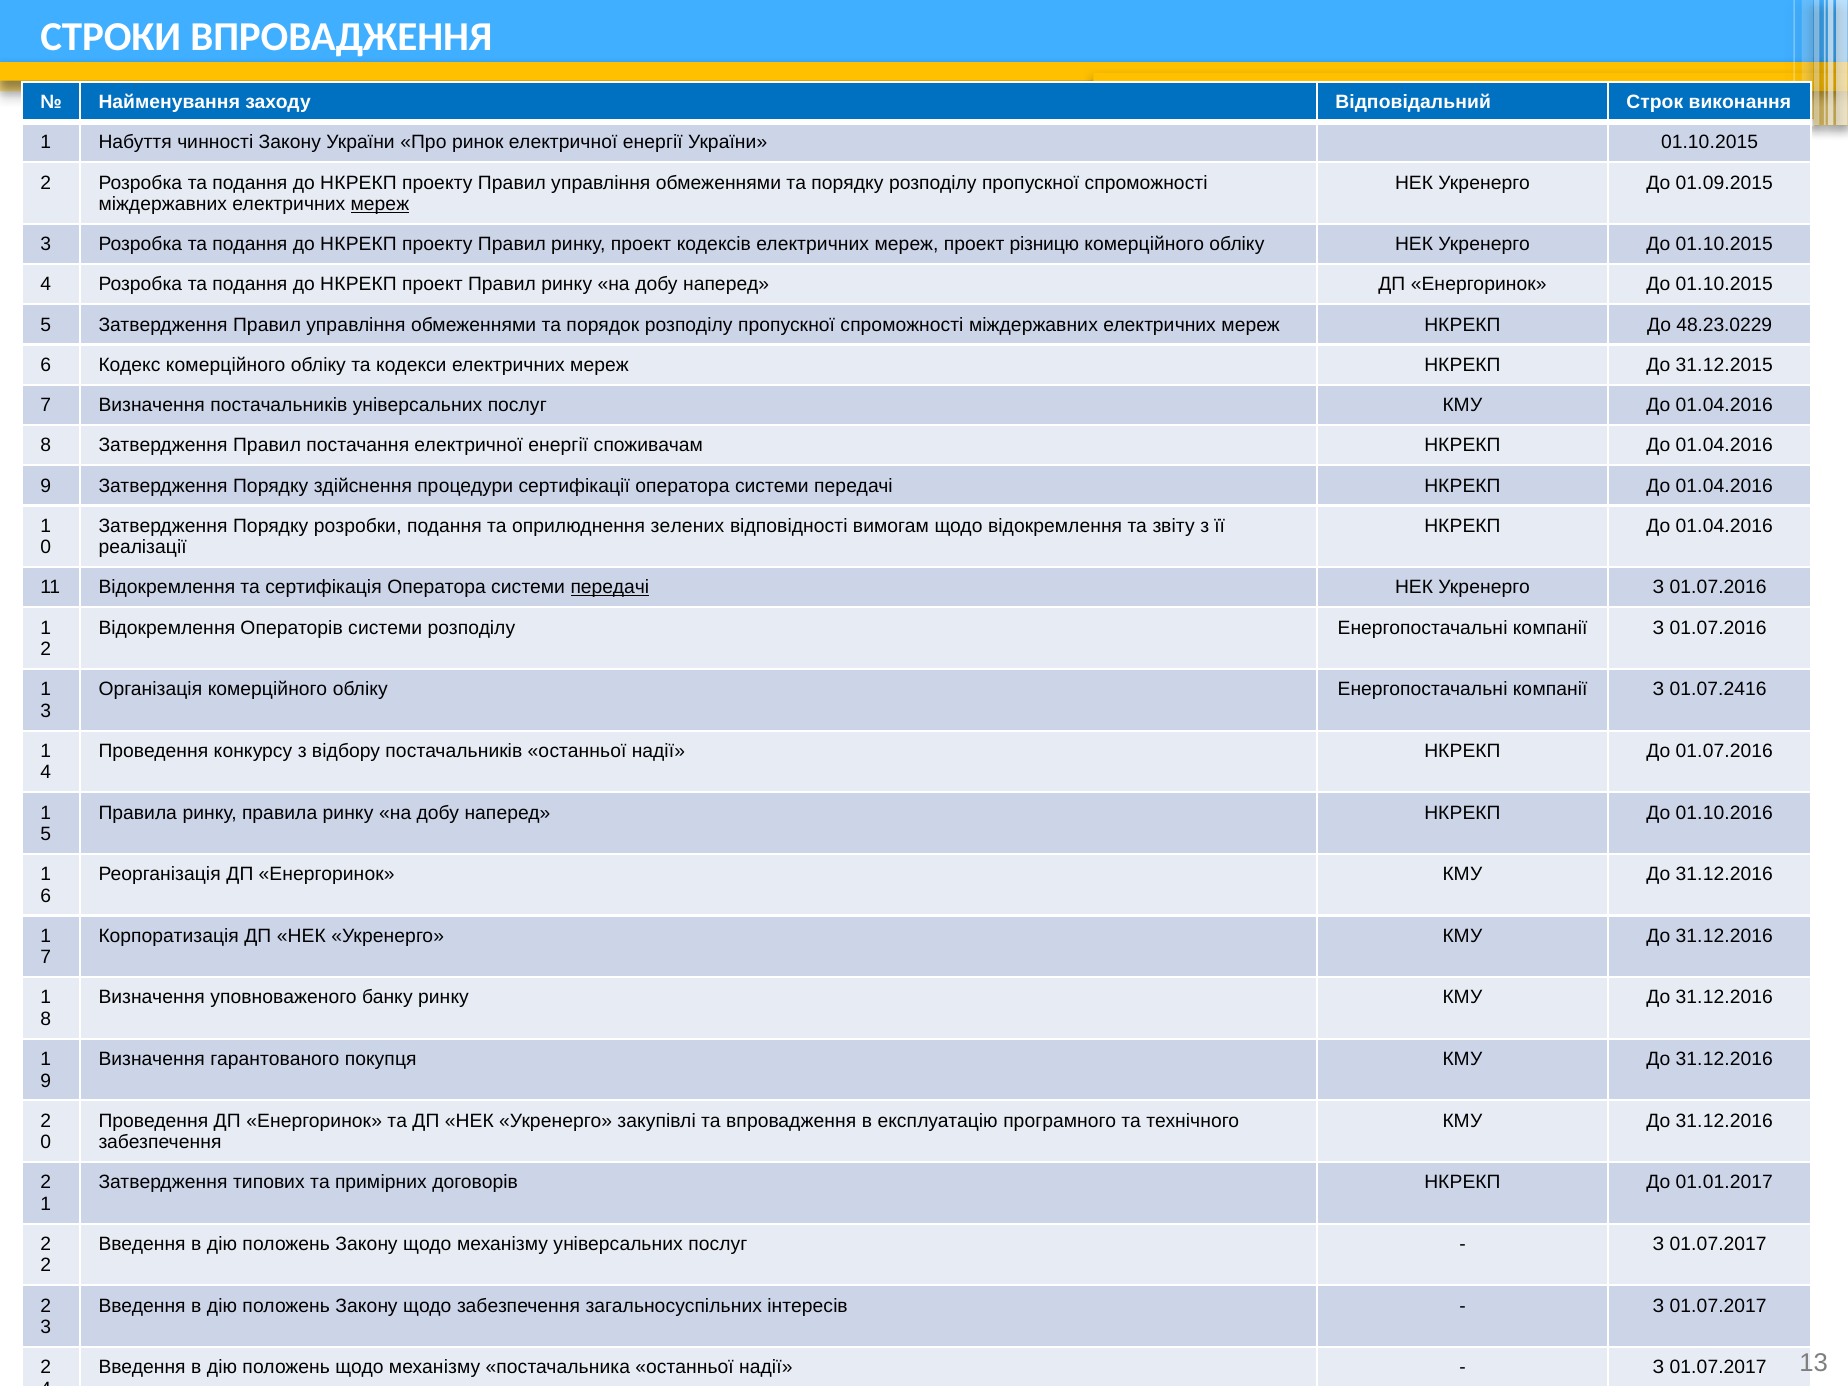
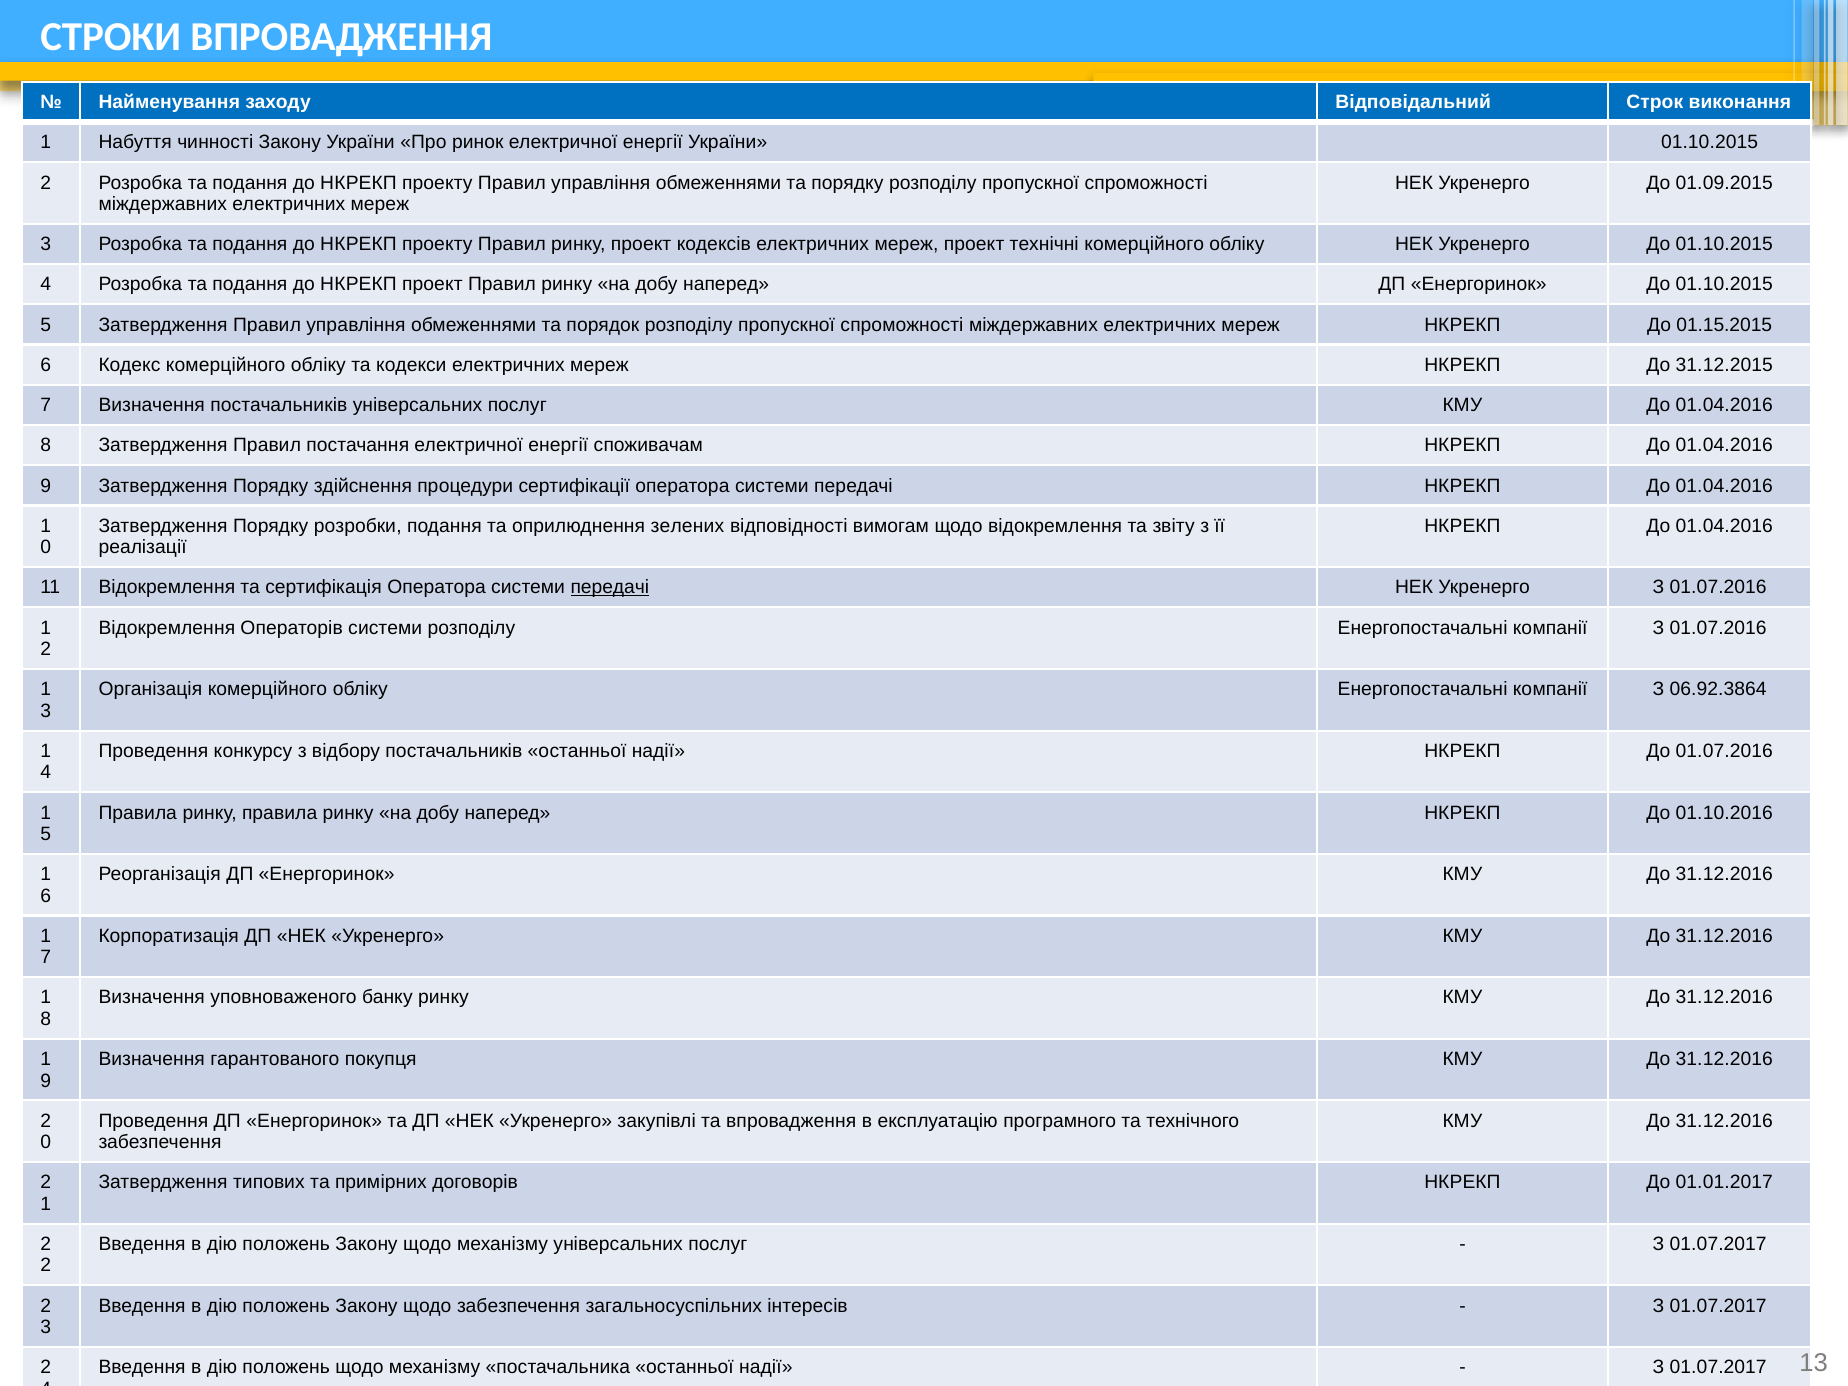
мереж underline: present -> none (380, 204)
різницю: різницю -> технічні (1044, 244)
48.23.0229: 48.23.0229 -> 01.15.2015 (1724, 325)
01.07.2416: 01.07.2416 -> 06.92.3864 (1718, 689)
